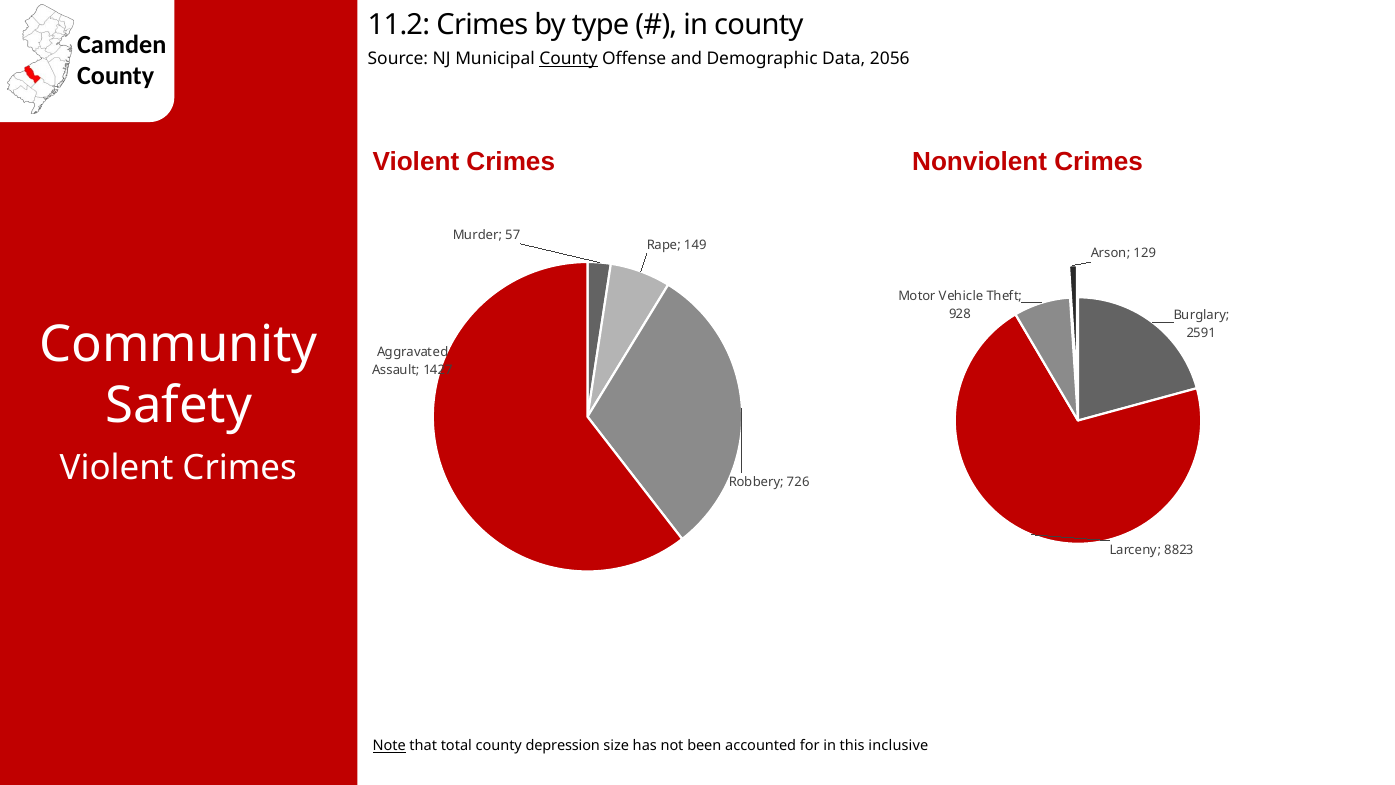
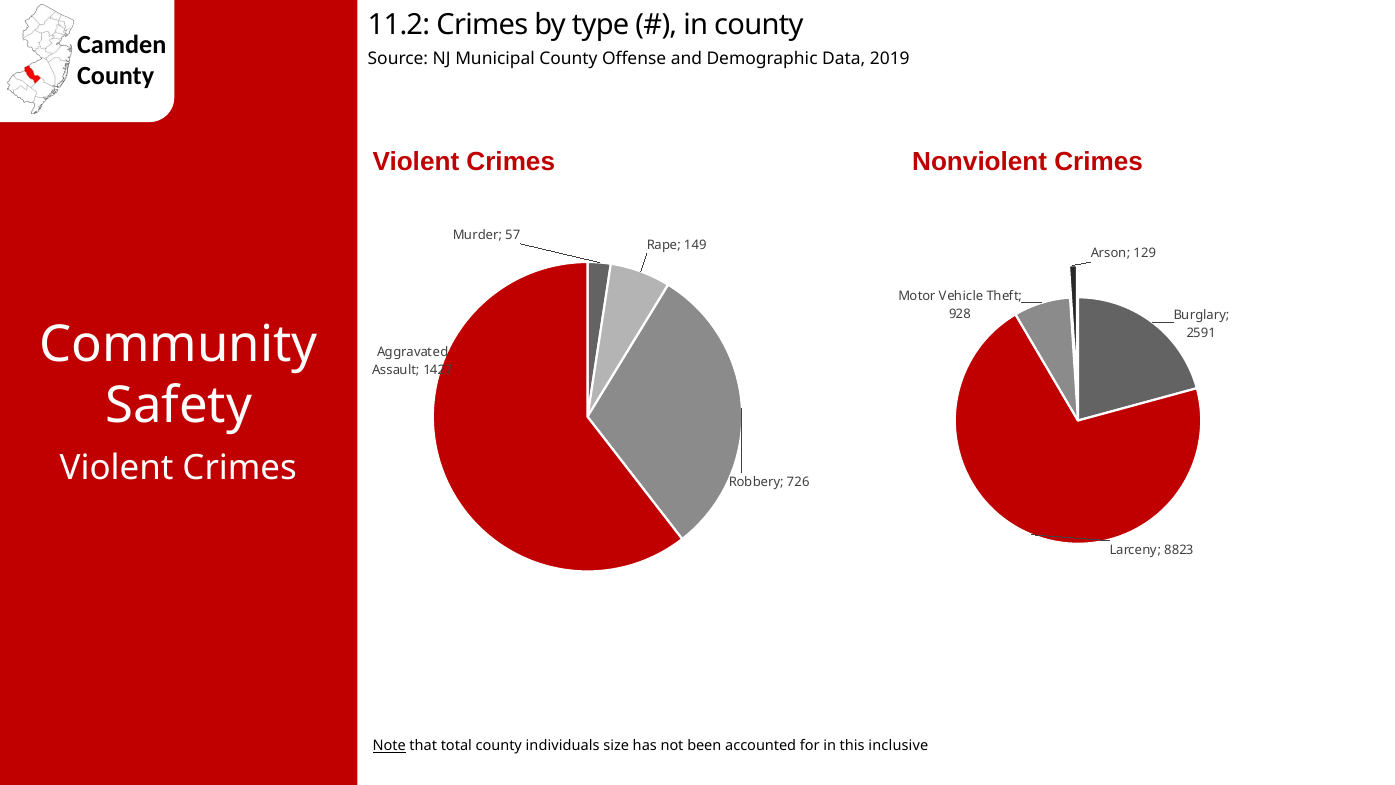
County underline: present -> none (568, 59)
2056: 2056 -> 2019 (890, 59)
depression: depression -> individuals (563, 745)
